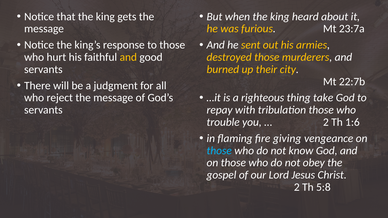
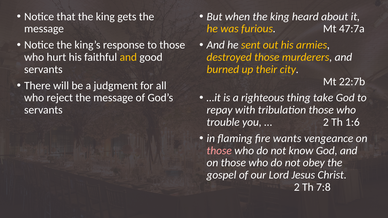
23:7a: 23:7a -> 47:7a (352, 29)
giving: giving -> wants (287, 139)
those colour: light blue -> pink (219, 151)
5:8: 5:8 -> 7:8 (323, 187)
